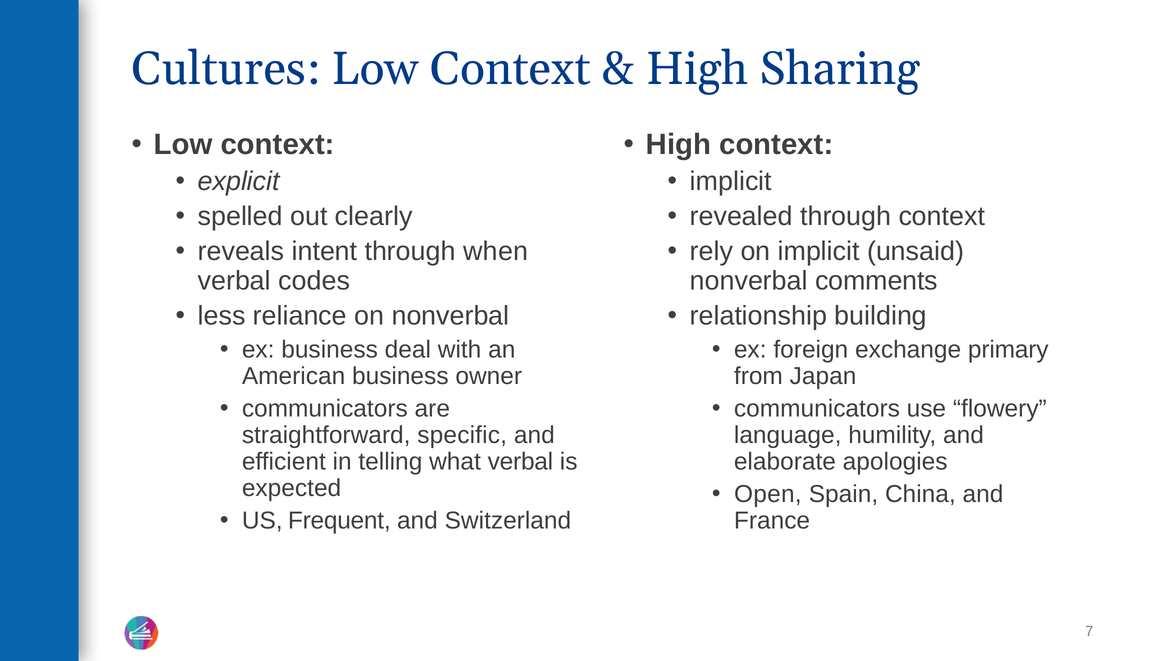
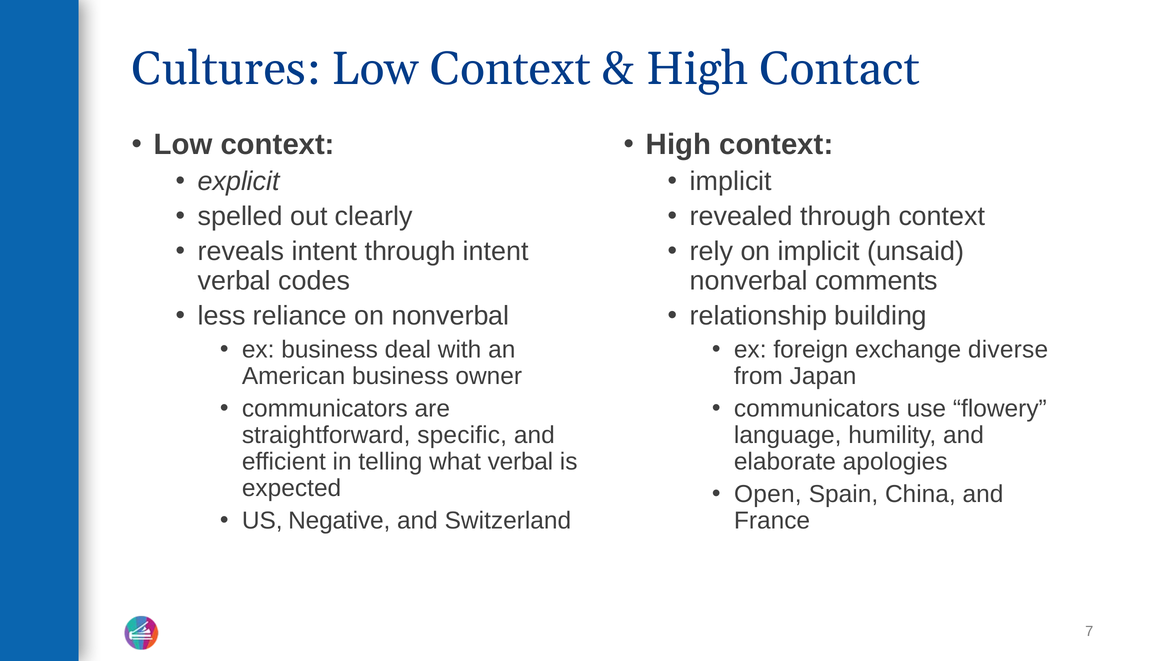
Sharing: Sharing -> Contact (840, 69)
through when: when -> intent (496, 251)
primary: primary -> diverse (1008, 349)
Frequent: Frequent -> Negative (339, 520)
